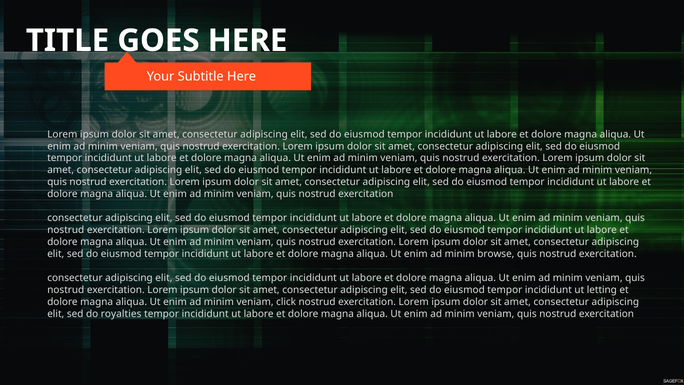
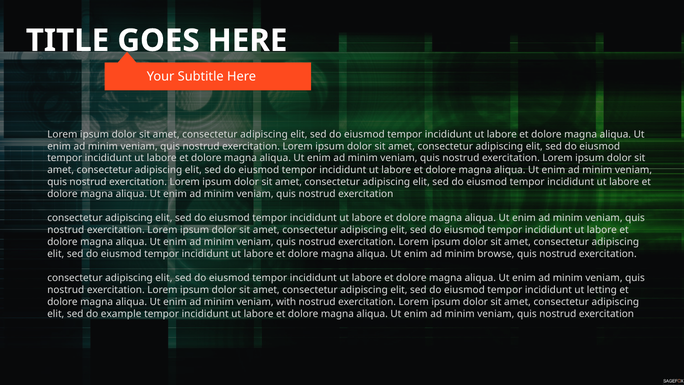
click: click -> with (286, 302)
royalties: royalties -> example (121, 314)
